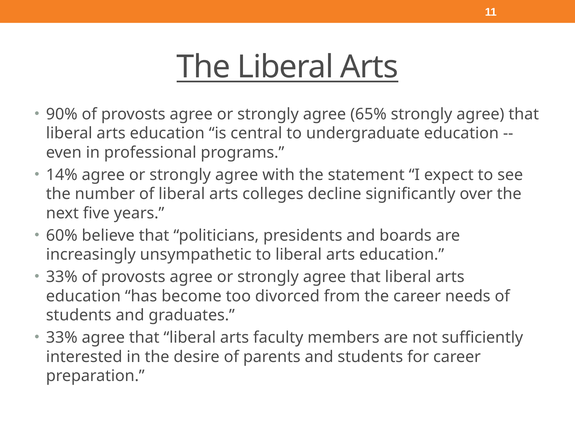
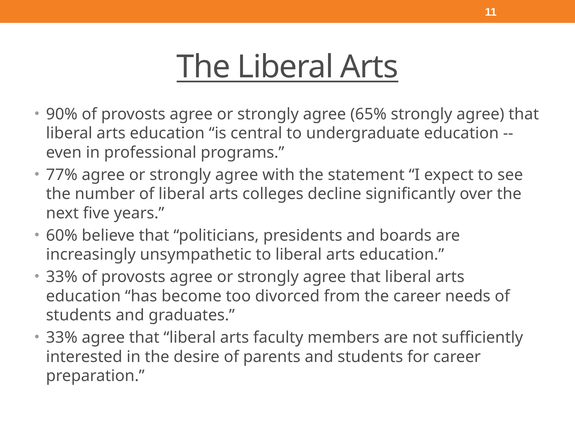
14%: 14% -> 77% (62, 175)
